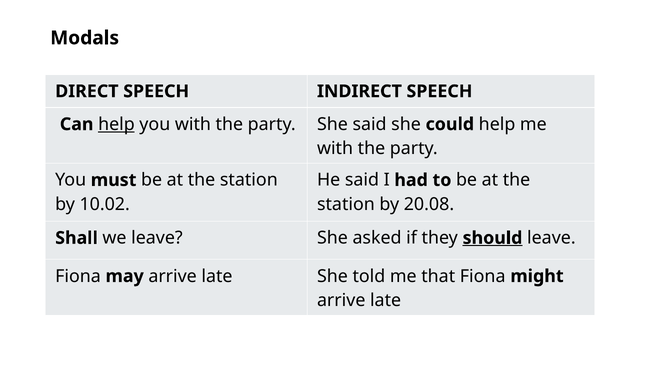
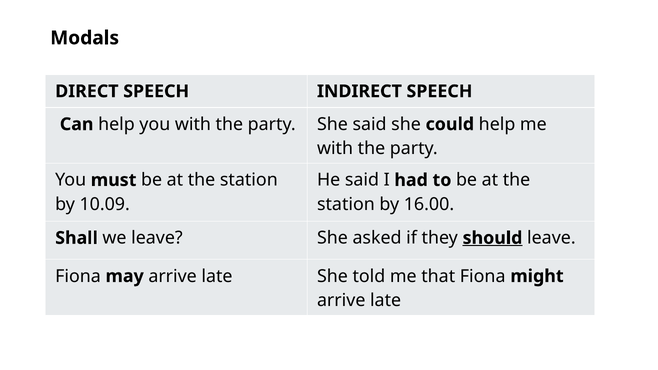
help underline: present -> none (116, 124)
10.02: 10.02 -> 10.09 (105, 204)
20.08: 20.08 -> 16.00 (429, 204)
